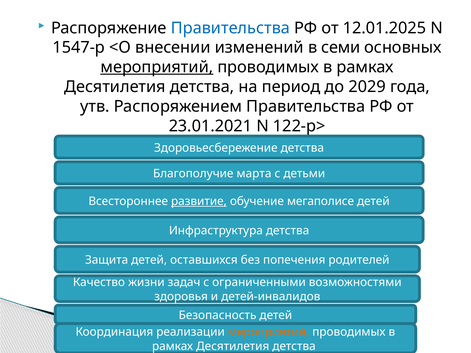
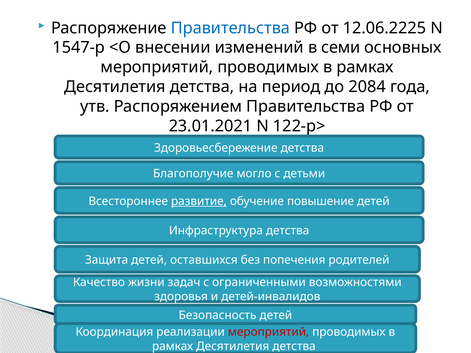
12.01.2025: 12.01.2025 -> 12.06.2225 (385, 28)
мероприятий underline: present -> none (157, 67)
2029: 2029 -> 2084 (367, 87)
марта: марта -> могло (254, 174)
мегаполисе: мегаполисе -> повышение (321, 201)
мероприятий colour: orange -> red (269, 332)
